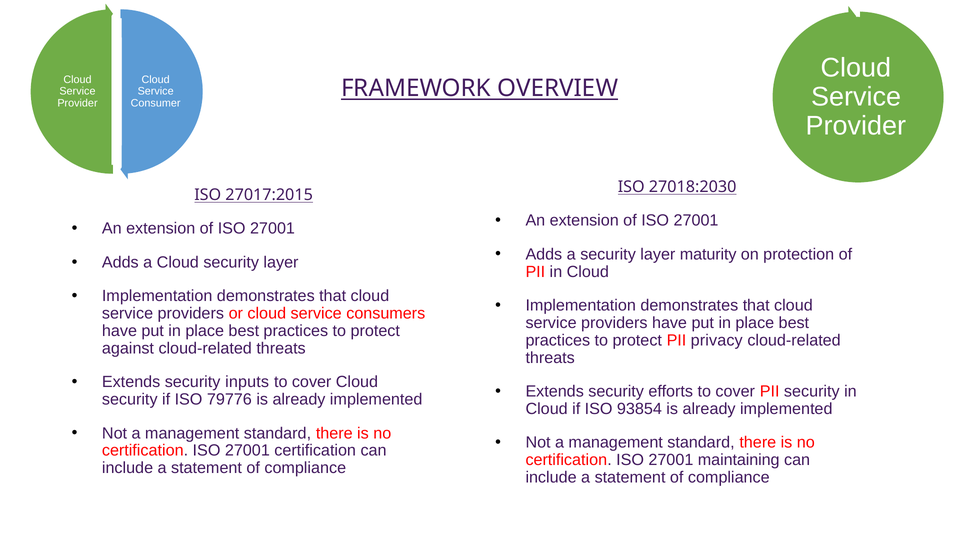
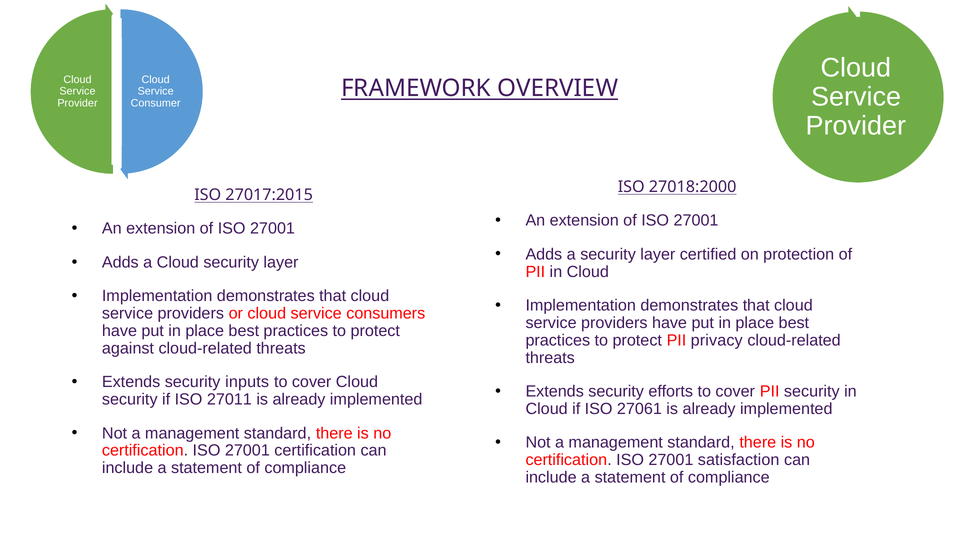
27018:2030: 27018:2030 -> 27018:2000 (693, 187)
maturity: maturity -> certified (708, 254)
79776: 79776 -> 27011 (229, 400)
93854: 93854 -> 27061 (639, 409)
maintaining: maintaining -> satisfaction (739, 460)
